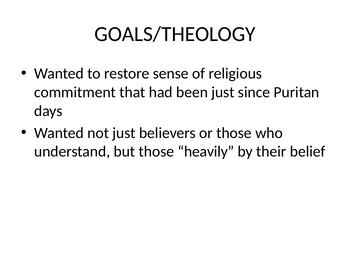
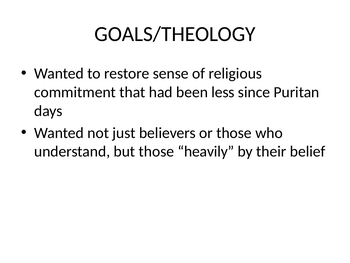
been just: just -> less (223, 92)
